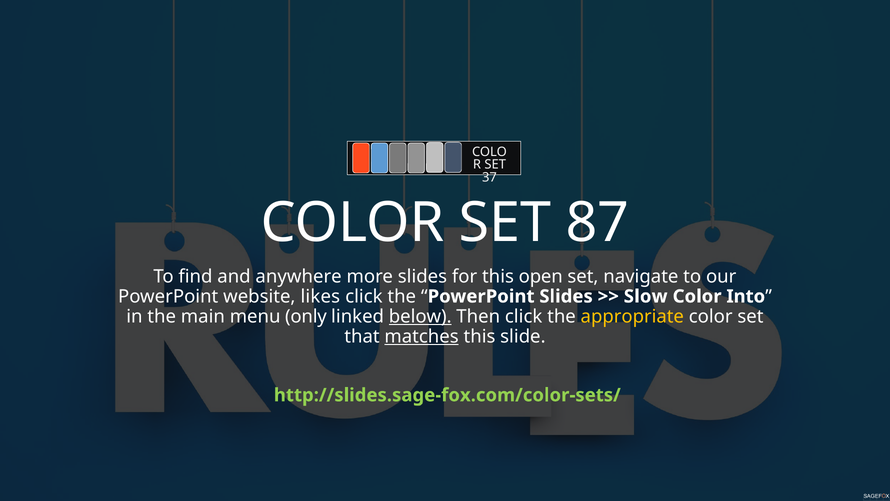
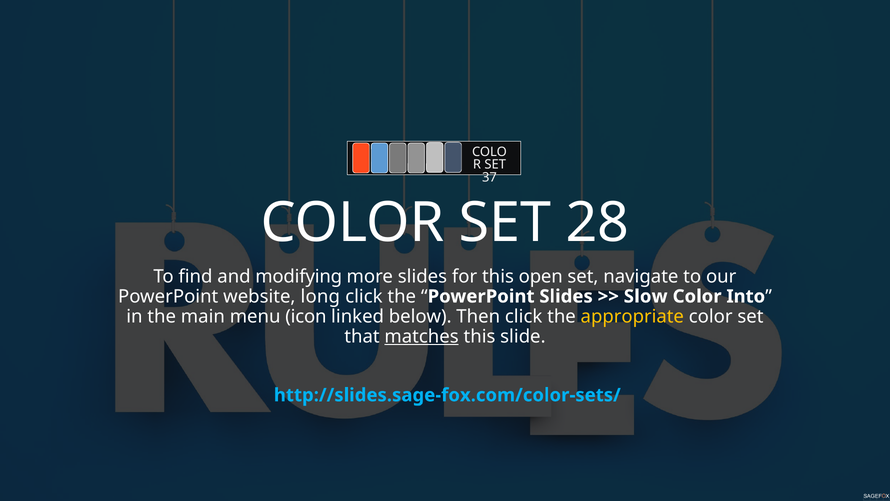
87: 87 -> 28 (597, 222)
anywhere: anywhere -> modifying (299, 276)
likes: likes -> long (320, 296)
only: only -> icon (306, 316)
below underline: present -> none (420, 316)
http://slides.sage-fox.com/color-sets/ colour: light green -> light blue (447, 395)
